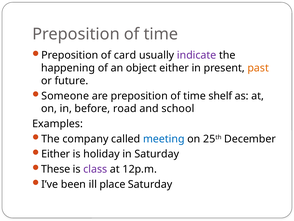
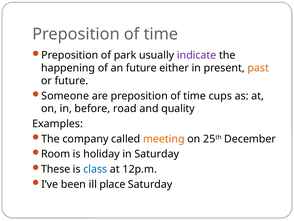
card: card -> park (125, 55)
an object: object -> future (141, 68)
shelf: shelf -> cups (220, 96)
school: school -> quality (178, 108)
meeting colour: blue -> orange (164, 139)
Either: Either -> Room (56, 154)
class colour: purple -> blue (95, 169)
